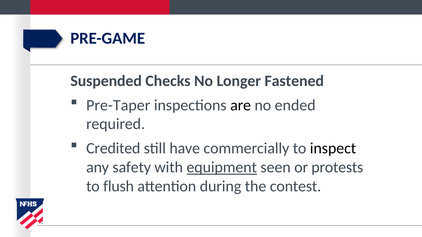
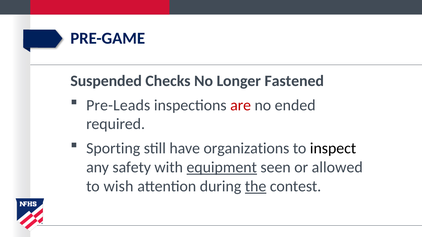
Pre-Taper: Pre-Taper -> Pre-Leads (118, 105)
are colour: black -> red (241, 105)
Credited: Credited -> Sporting (113, 149)
commercially: commercially -> organizations (246, 149)
protests: protests -> allowed (337, 168)
flush: flush -> wish (118, 187)
the underline: none -> present (256, 187)
